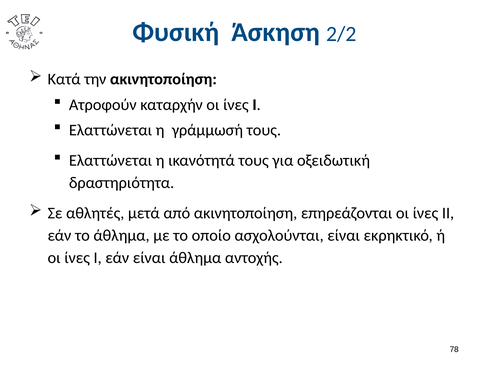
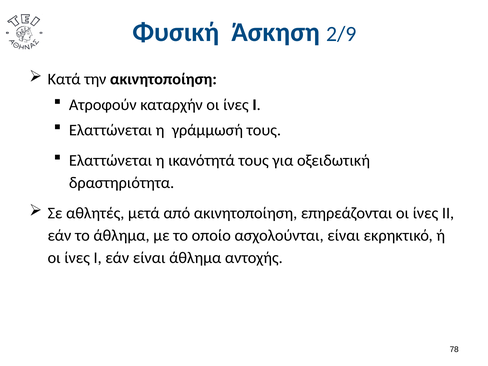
2/2: 2/2 -> 2/9 (341, 34)
